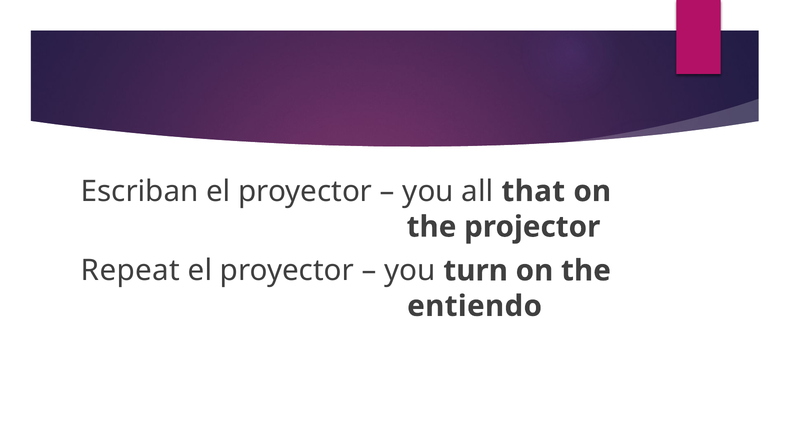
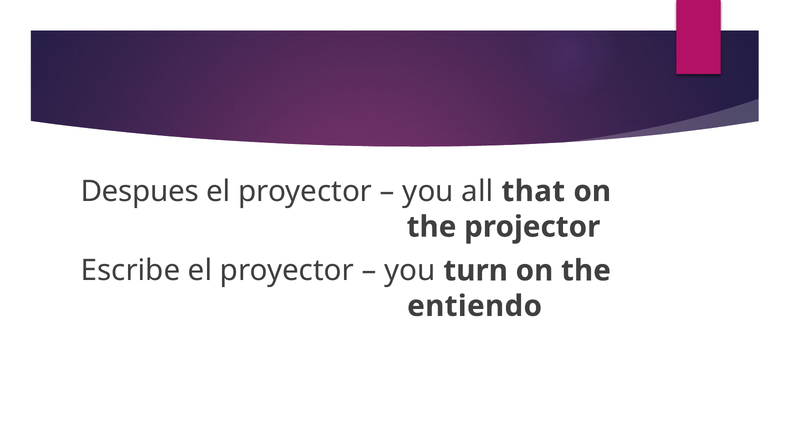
Escriban: Escriban -> Despues (140, 192)
Repeat: Repeat -> Escribe (130, 271)
